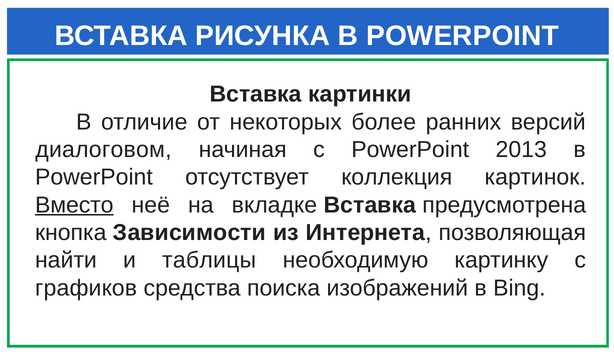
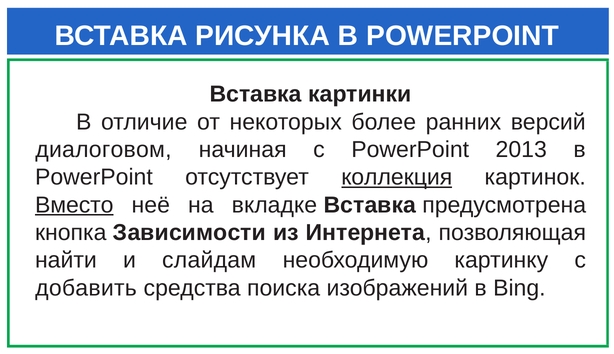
коллекция underline: none -> present (397, 177)
таблицы: таблицы -> слайдам (209, 261)
графиков: графиков -> добавить (86, 288)
